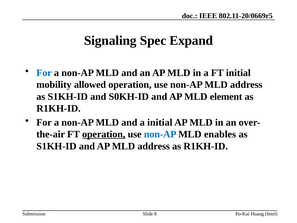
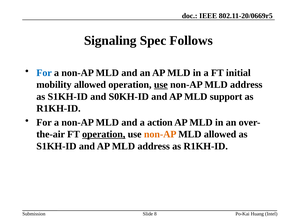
Expand: Expand -> Follows (191, 41)
use underline: none -> present (161, 85)
element: element -> support (226, 96)
a initial: initial -> action (160, 122)
non-AP colour: blue -> orange (160, 134)
MLD enables: enables -> allowed (220, 134)
